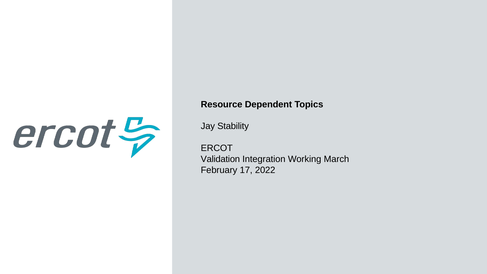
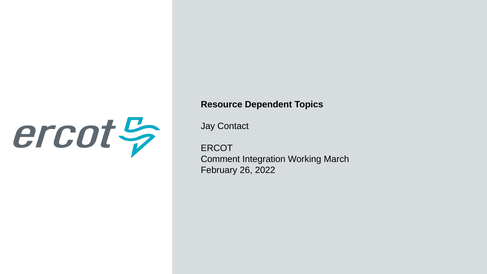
Stability: Stability -> Contact (233, 126)
Validation: Validation -> Comment (220, 159)
17: 17 -> 26 (246, 170)
